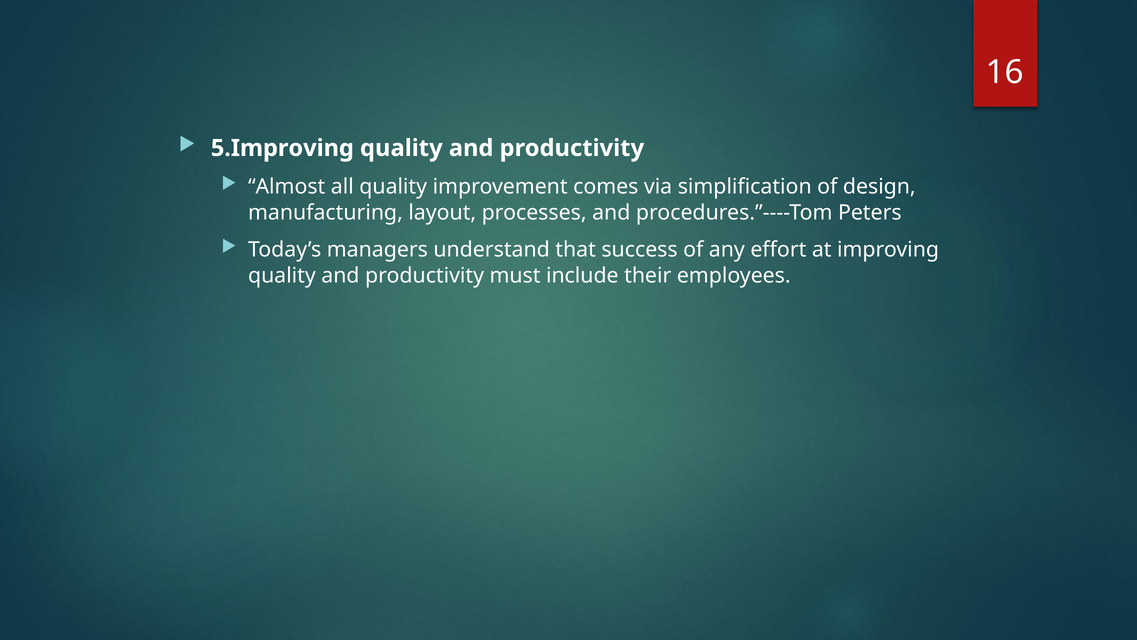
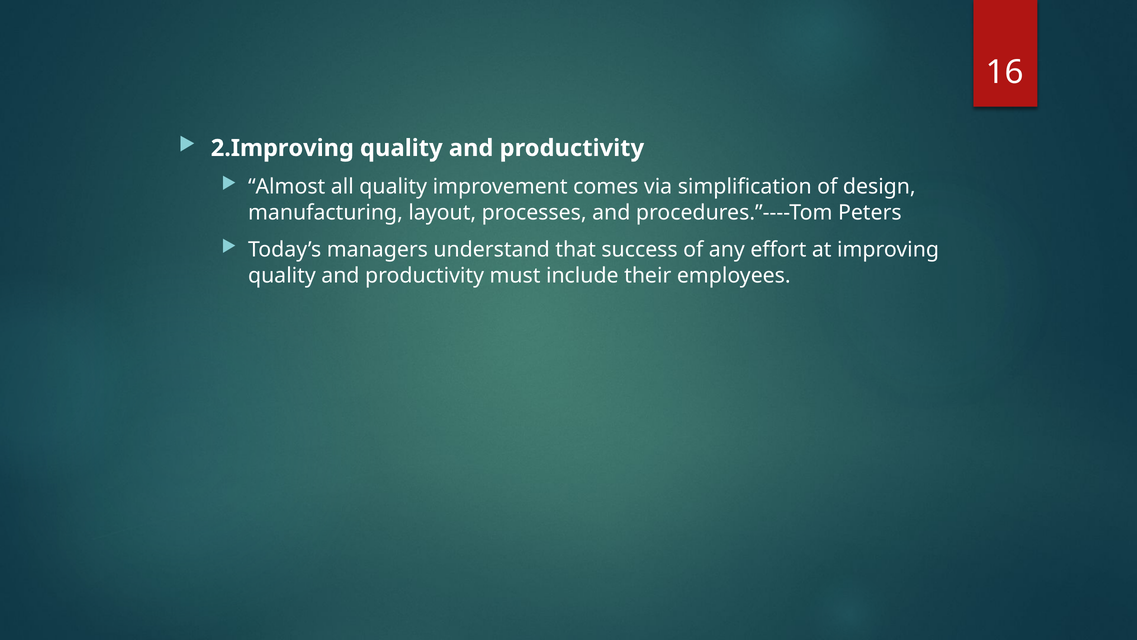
5.Improving: 5.Improving -> 2.Improving (282, 148)
